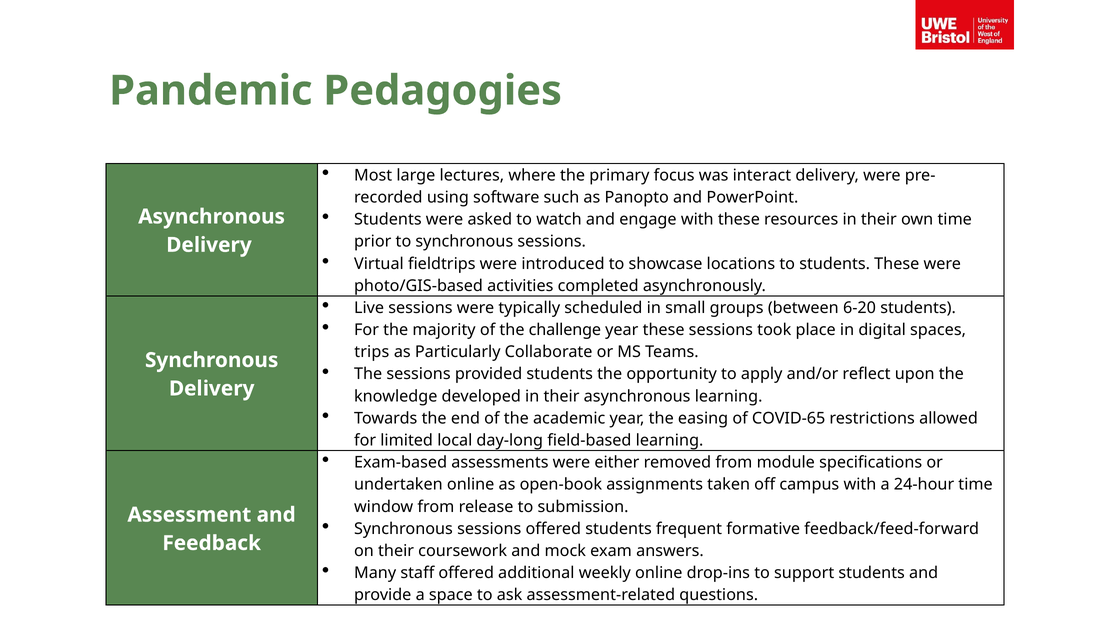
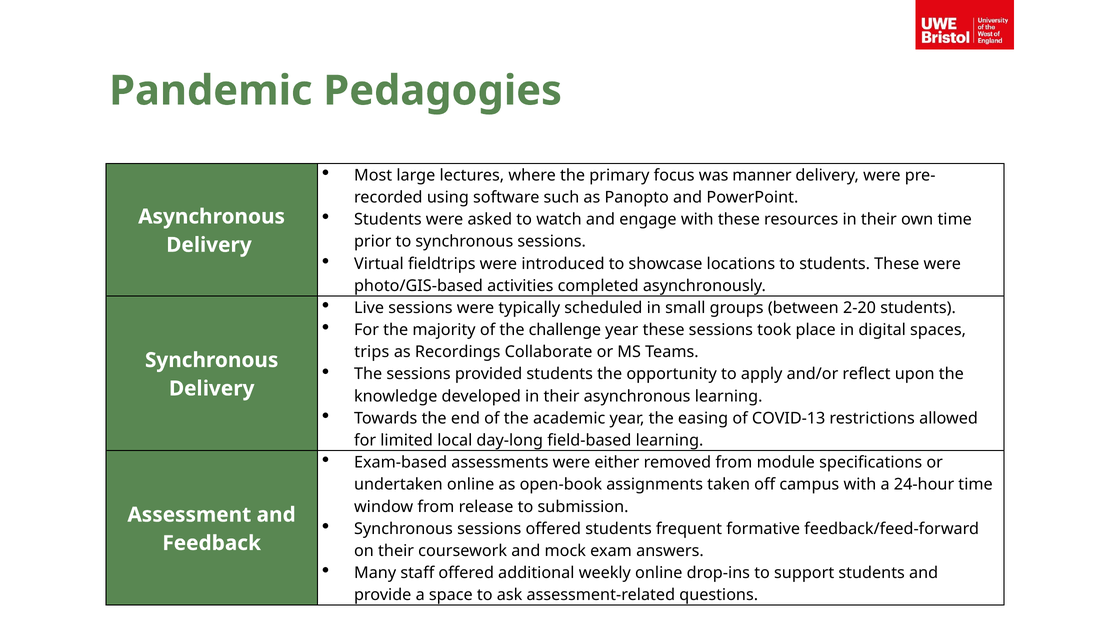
interact: interact -> manner (762, 175)
6-20: 6-20 -> 2-20 (860, 308)
Particularly: Particularly -> Recordings (458, 352)
COVID-65: COVID-65 -> COVID-13 (789, 418)
